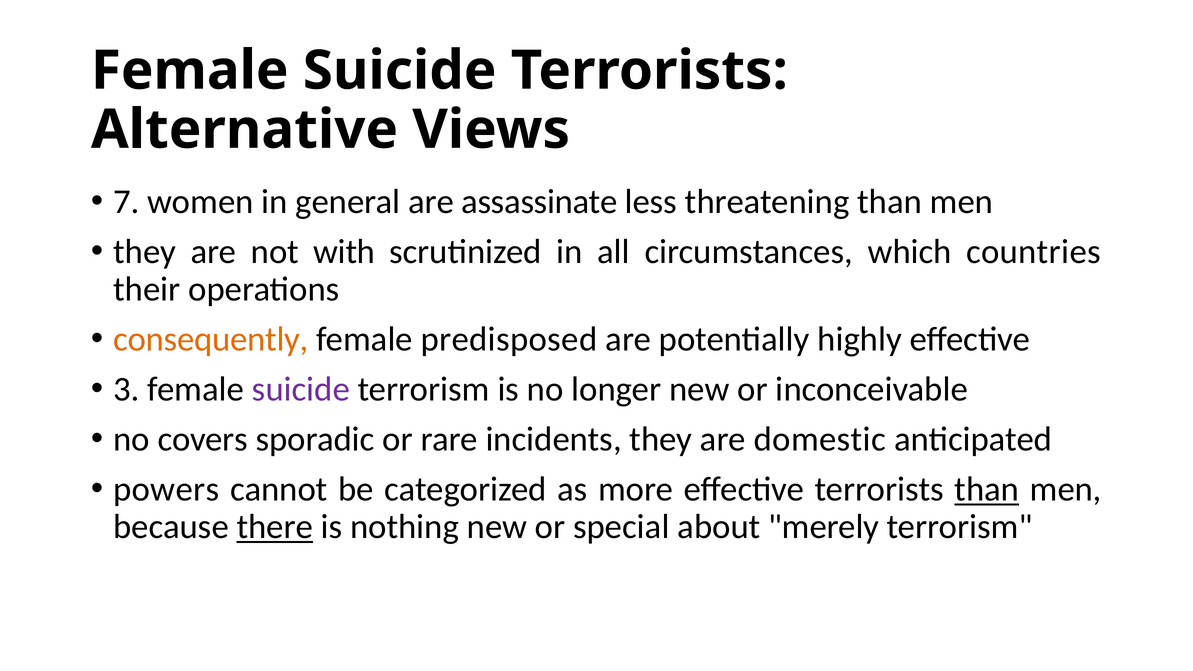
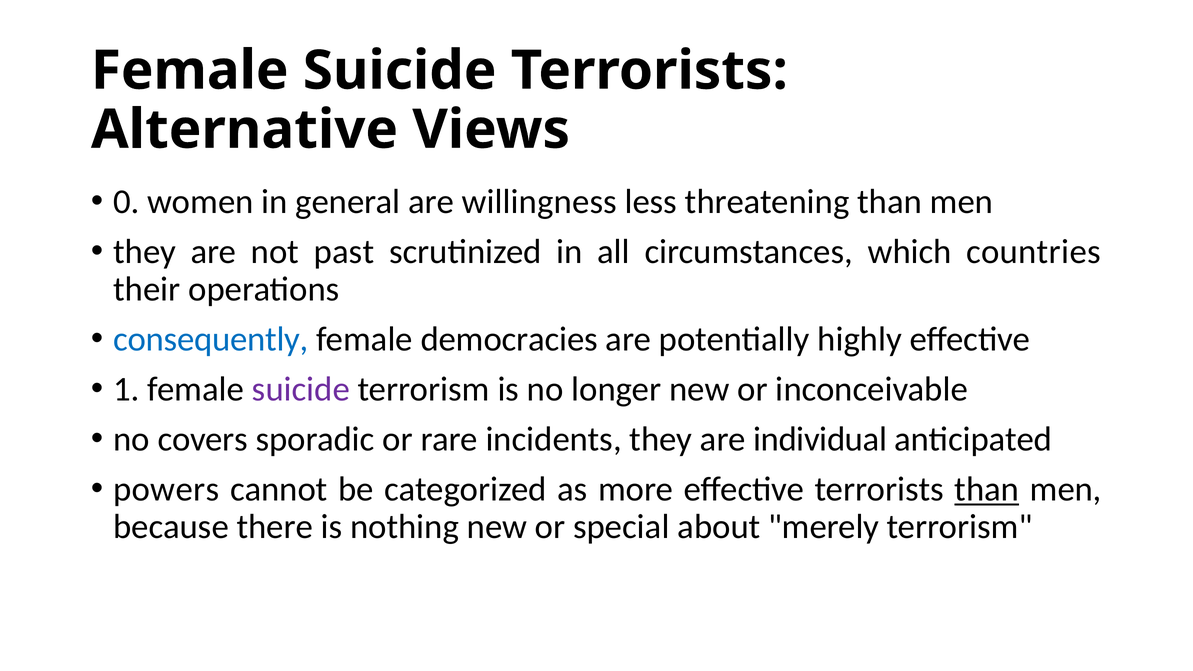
7: 7 -> 0 (127, 202)
assassinate: assassinate -> willingness (539, 202)
with: with -> past (344, 252)
consequently colour: orange -> blue (211, 339)
predisposed: predisposed -> democracies (509, 339)
3: 3 -> 1 (127, 389)
domestic: domestic -> individual (820, 439)
there underline: present -> none (275, 527)
